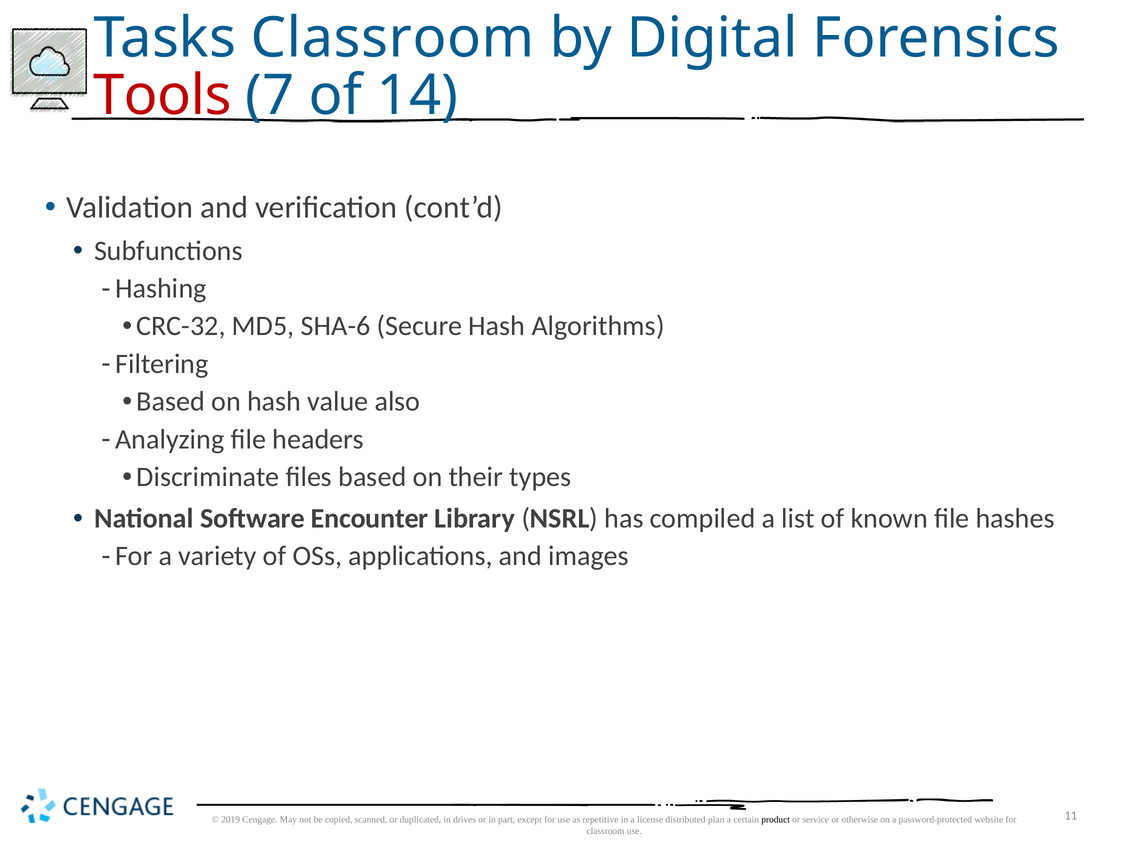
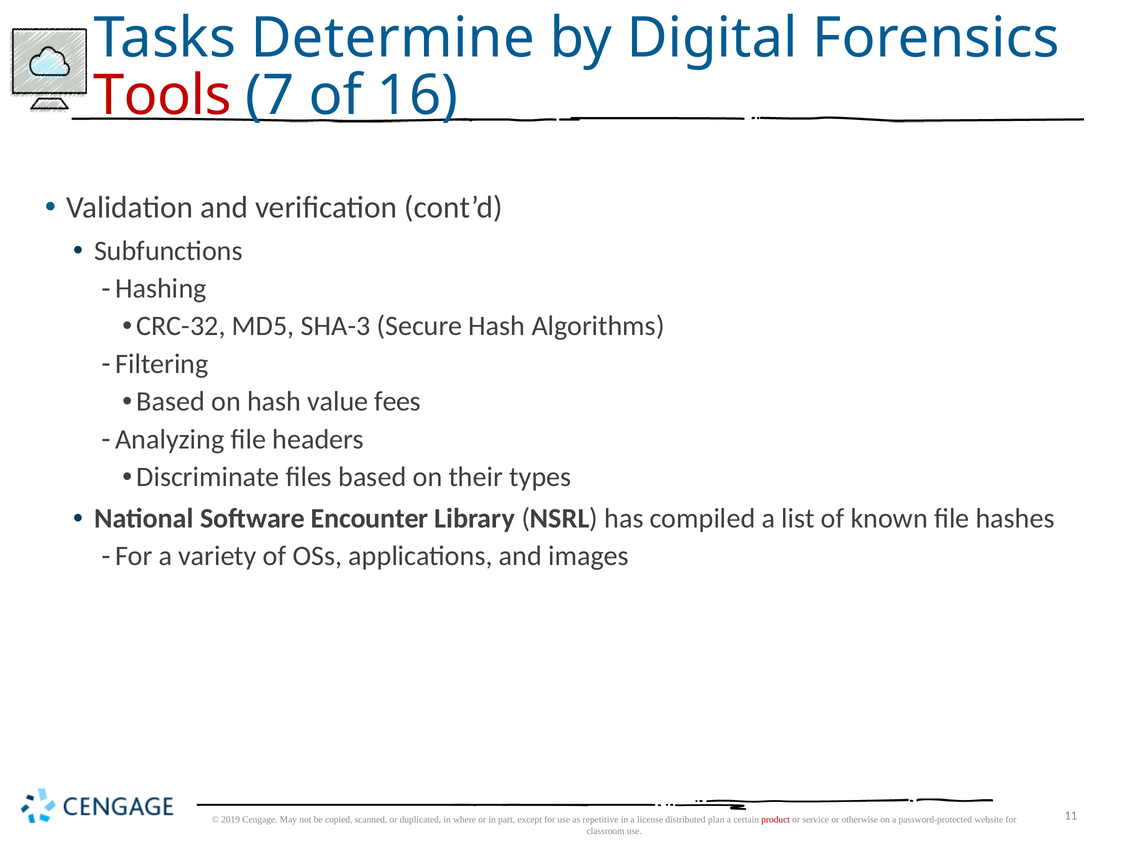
Tasks Classroom: Classroom -> Determine (393, 38)
14: 14 -> 16 (417, 96)
SHA-6: SHA-6 -> SHA-3 (336, 326)
also: also -> fees (398, 402)
drives: drives -> where (465, 820)
product colour: black -> red (776, 820)
